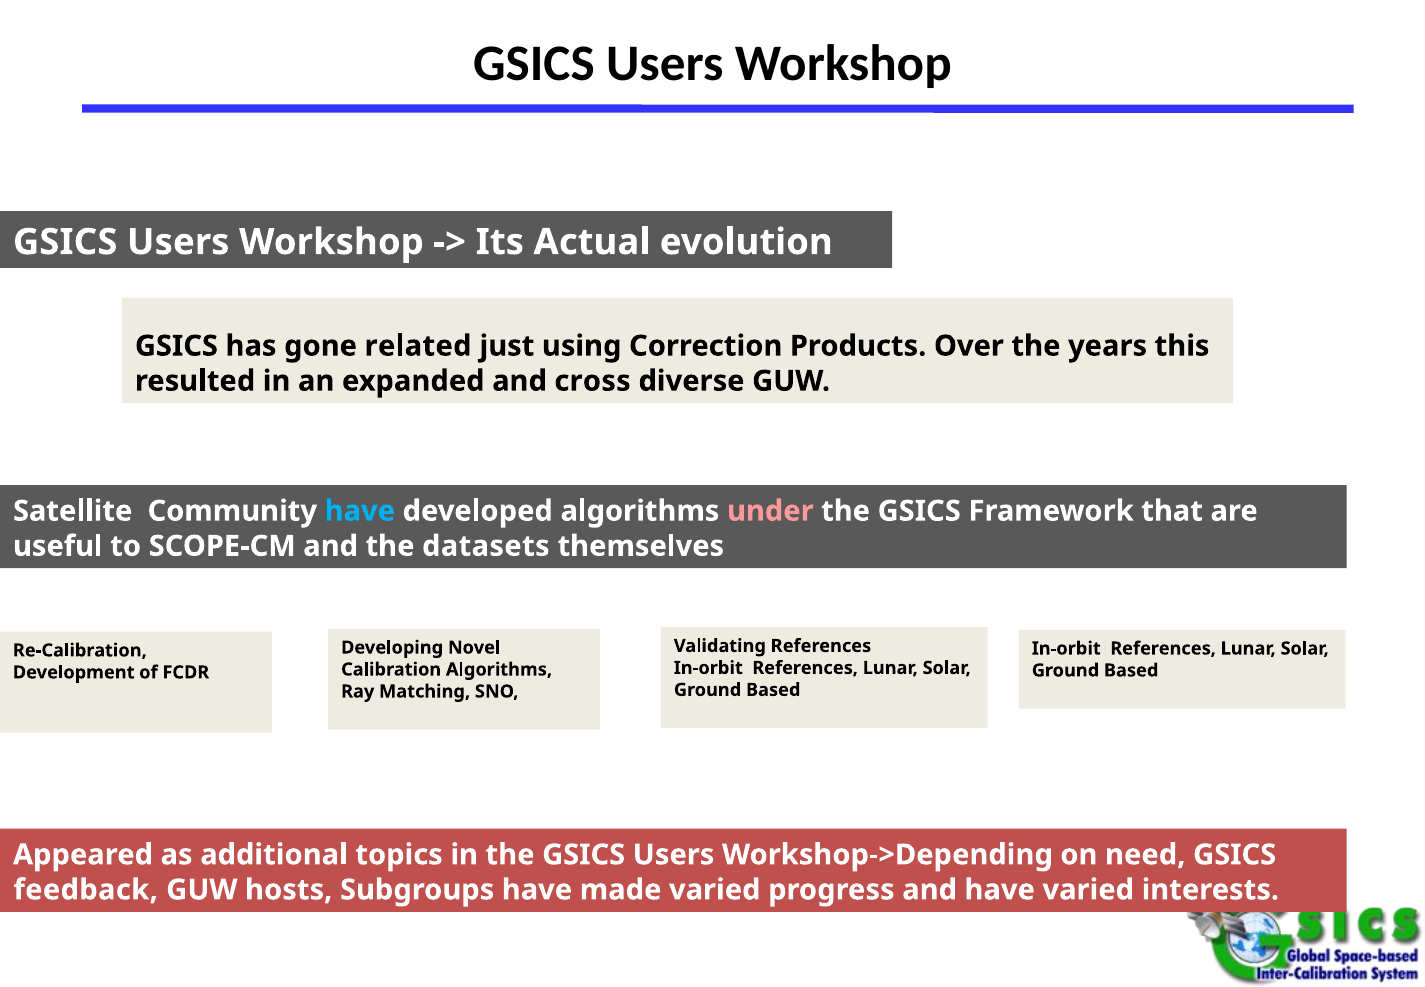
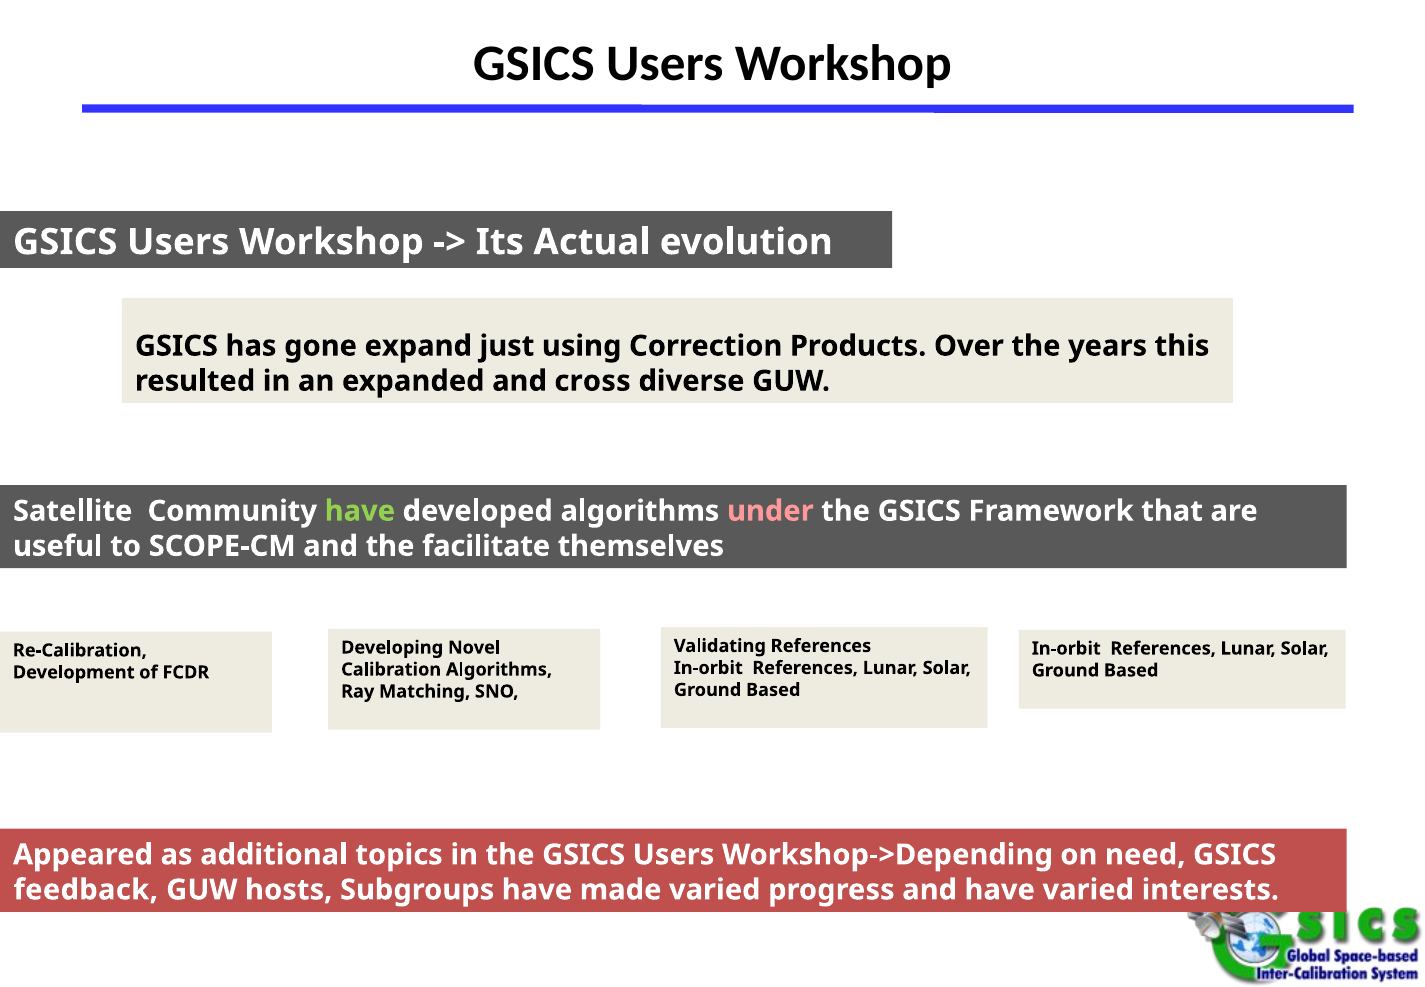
related: related -> expand (418, 346)
have colour: light blue -> light green (360, 511)
datasets: datasets -> facilitate (486, 546)
